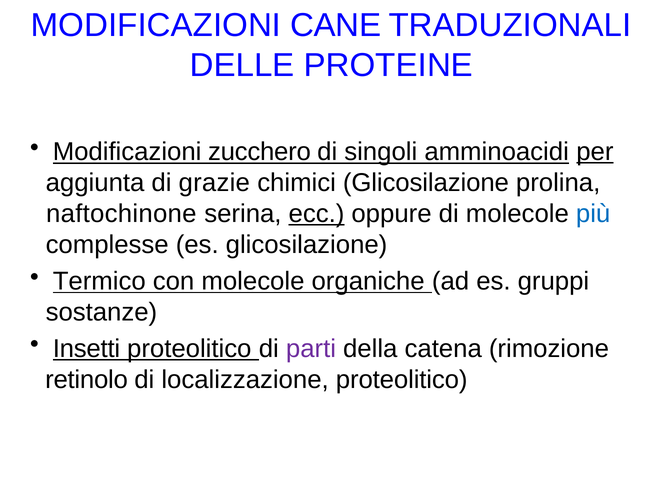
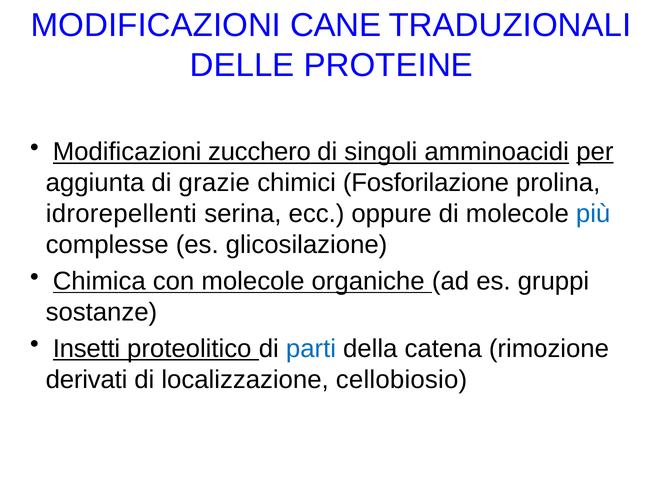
chimici Glicosilazione: Glicosilazione -> Fosforilazione (426, 183)
naftochinone: naftochinone -> idrorepellenti (121, 214)
ecc underline: present -> none (316, 214)
Termico: Termico -> Chimica (99, 281)
parti colour: purple -> blue (311, 349)
retinolo: retinolo -> derivati (87, 380)
localizzazione proteolitico: proteolitico -> cellobiosio (402, 380)
